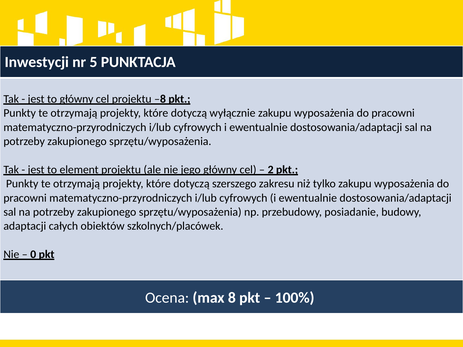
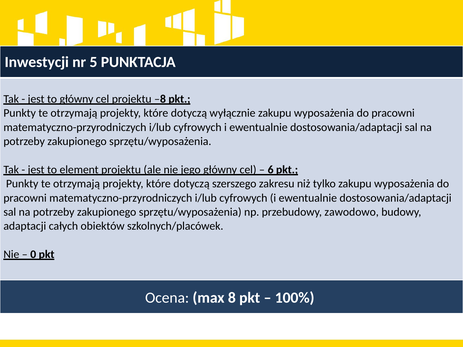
2: 2 -> 6 (271, 170)
posiadanie: posiadanie -> zawodowo (352, 212)
